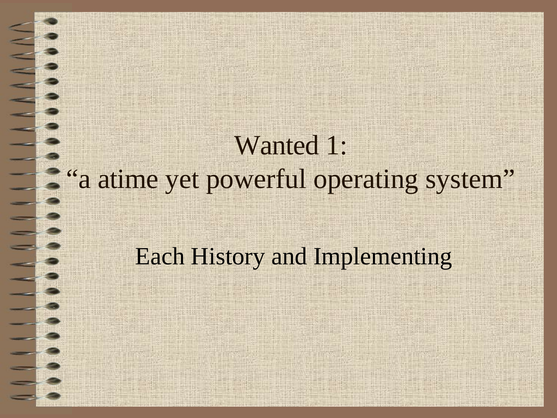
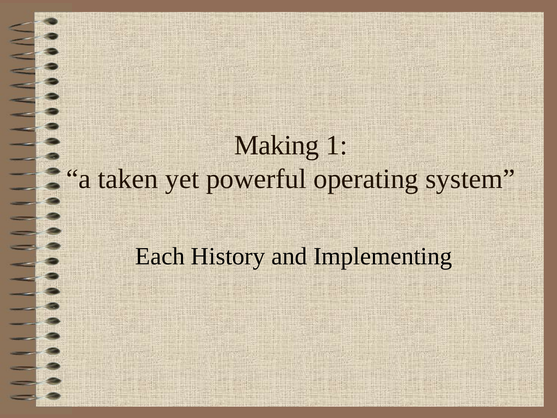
Wanted: Wanted -> Making (277, 145)
atime: atime -> taken (128, 179)
